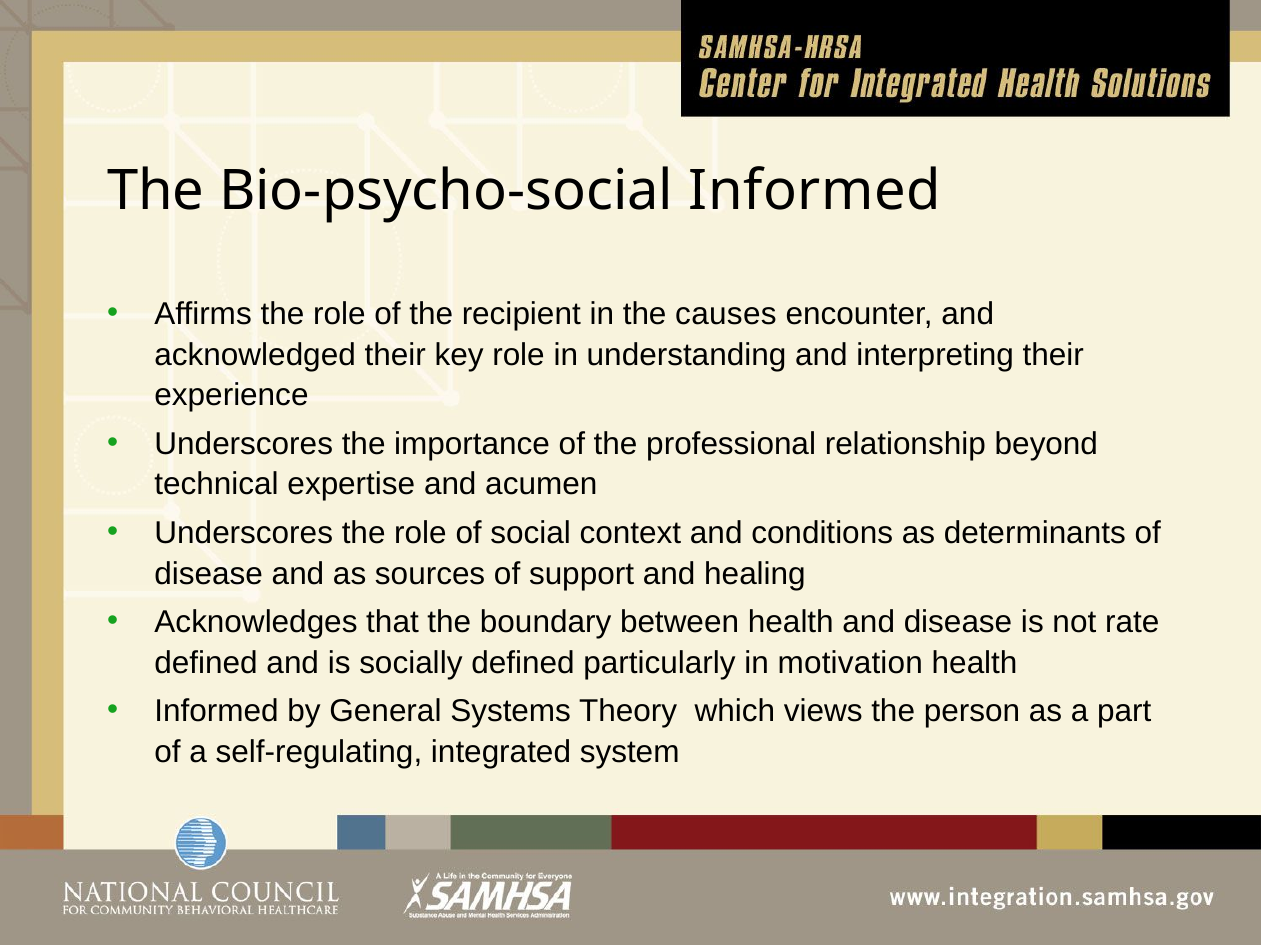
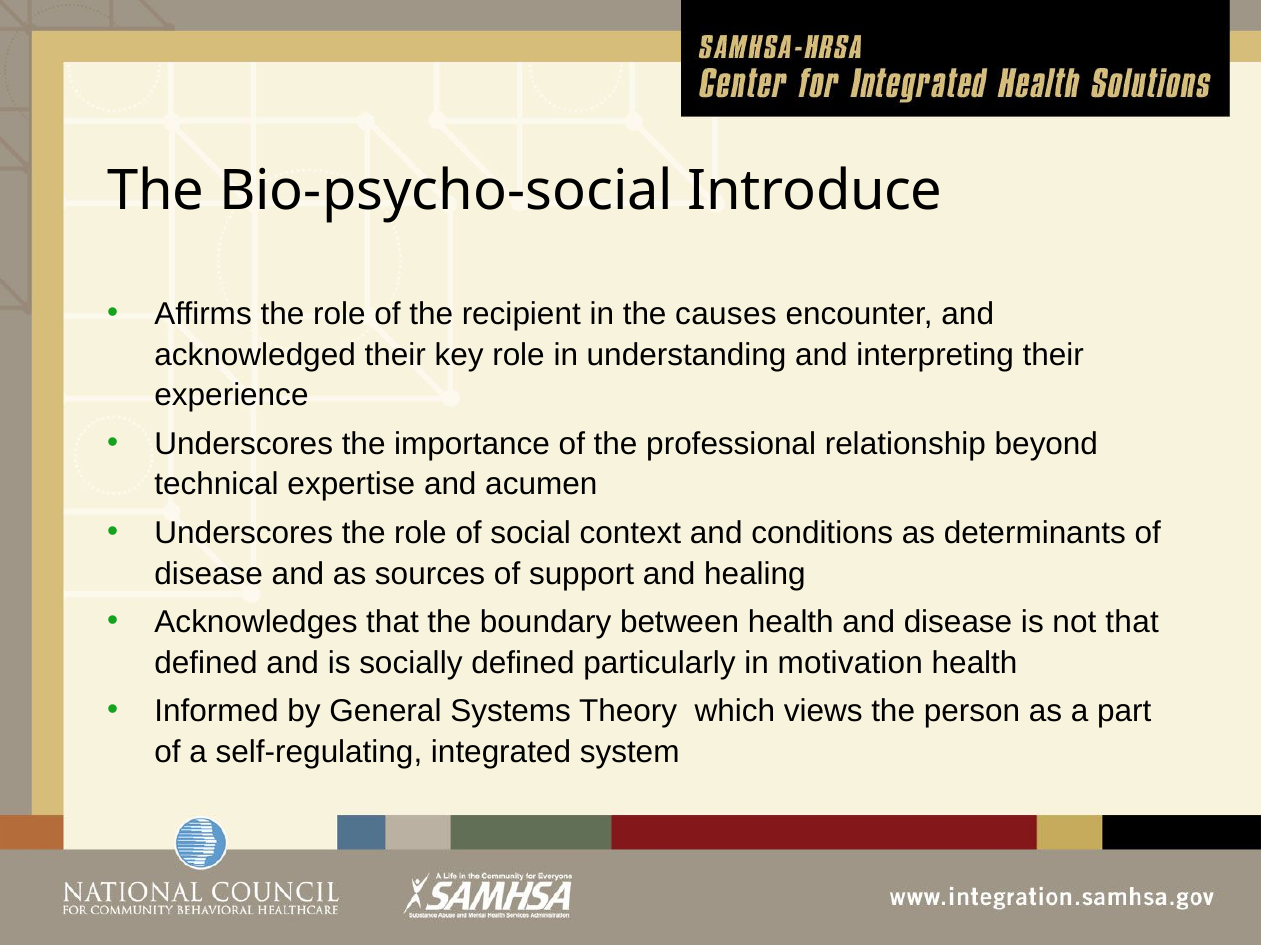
Bio-psycho-social Informed: Informed -> Introduce (815, 191)
not rate: rate -> that (1132, 622)
